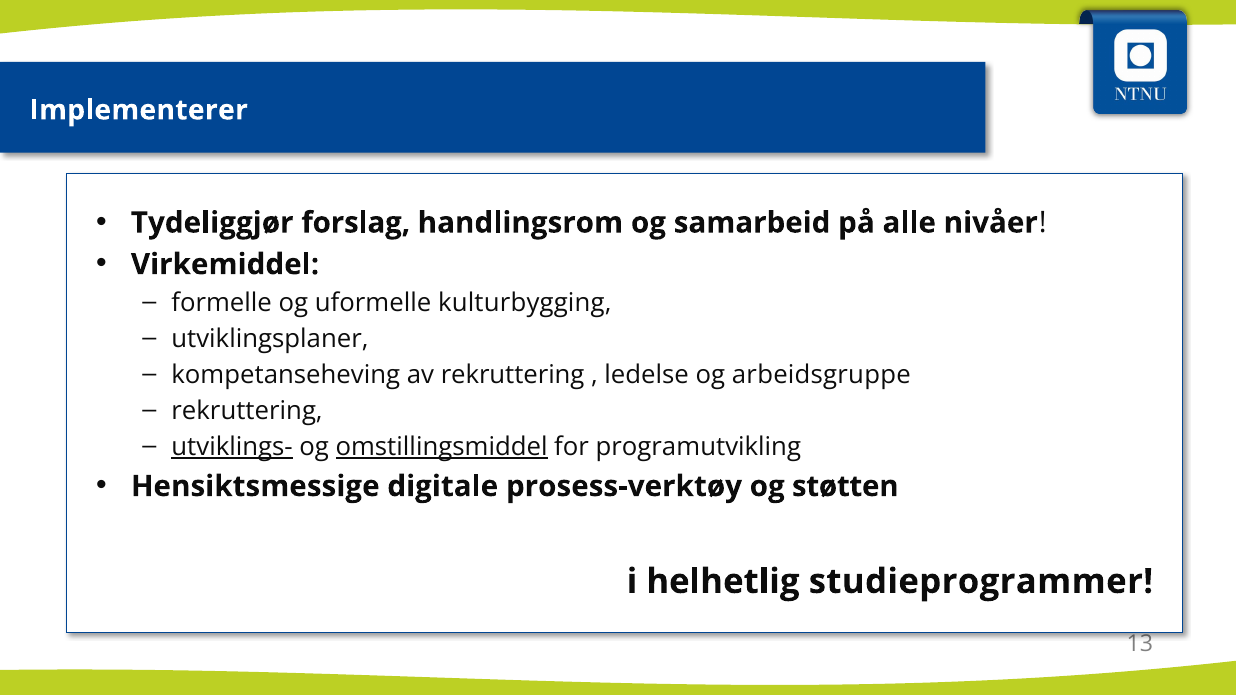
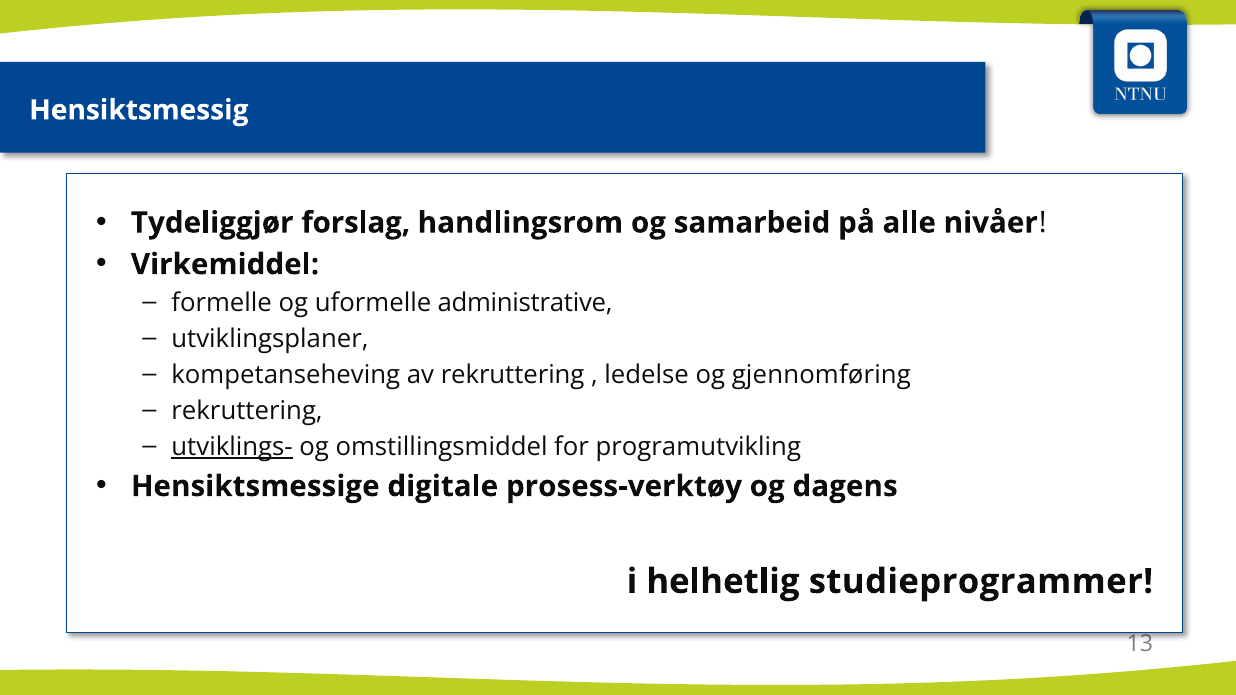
Implementerer: Implementerer -> Hensiktsmessig (139, 110)
kulturbygging: kulturbygging -> administrative (525, 303)
arbeidsgruppe: arbeidsgruppe -> gjennomføring (821, 375)
omstillingsmiddel underline: present -> none (442, 447)
støtten: støtten -> dagens (845, 487)
